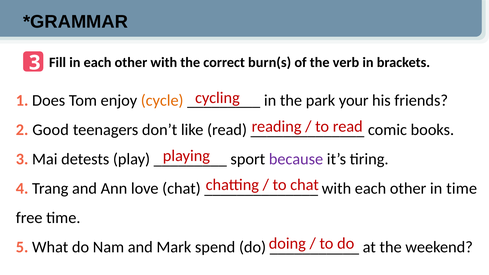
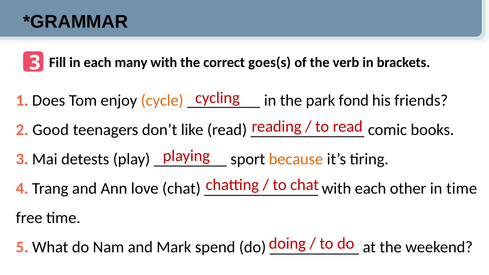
in each other: other -> many (131, 62)
burn(s: burn(s -> goes(s (270, 62)
your: your -> fond (354, 100)
because colour: purple -> orange (296, 159)
